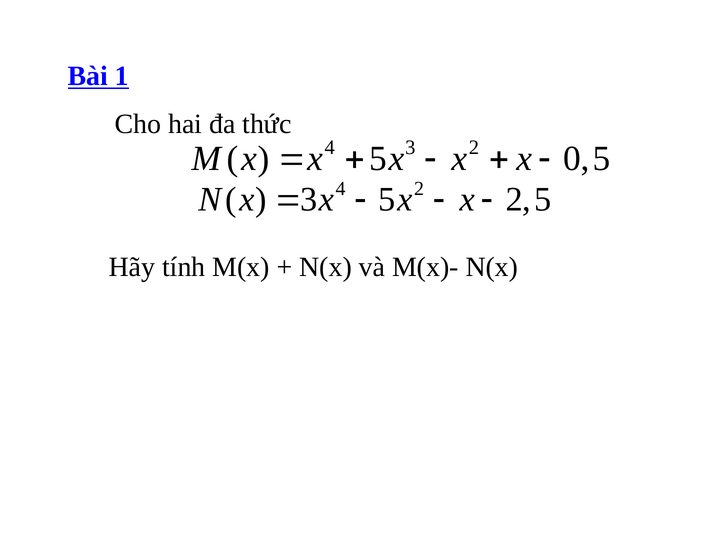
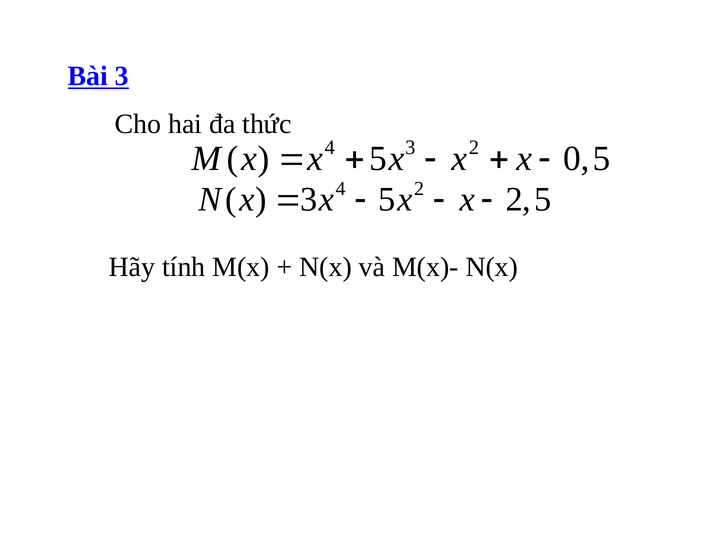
Bài 1: 1 -> 3 (122, 76)
